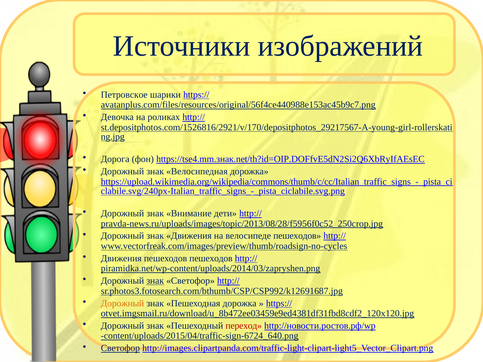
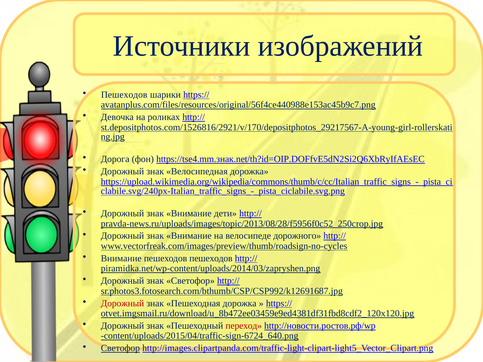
Петровское: Петровское -> Пешеходов (124, 95)
Движения: Движения -> Внимание (189, 236)
велосипеде пешеходов: пешеходов -> дорожного (297, 236)
Движения: Движения -> Внимание (121, 259)
знак underline: present -> none (155, 281)
Дорожный colour: orange -> red (122, 303)
